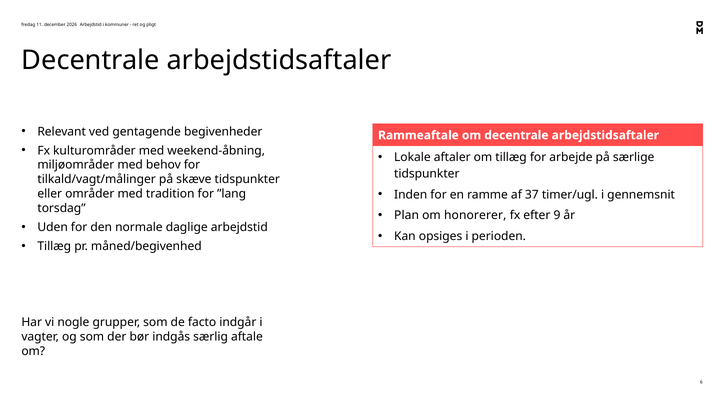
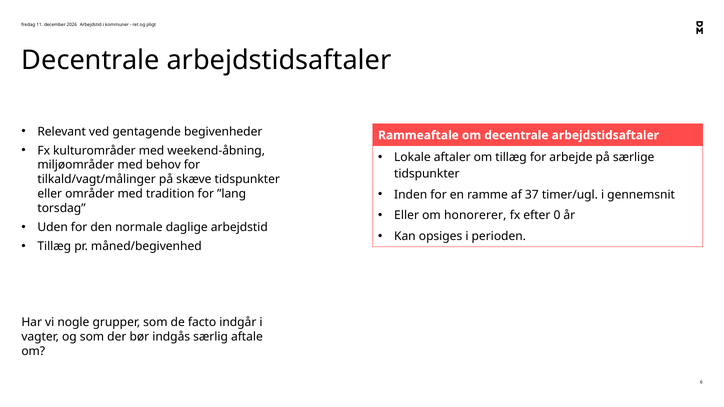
Plan: Plan -> Eller (407, 216)
9: 9 -> 0 (557, 216)
